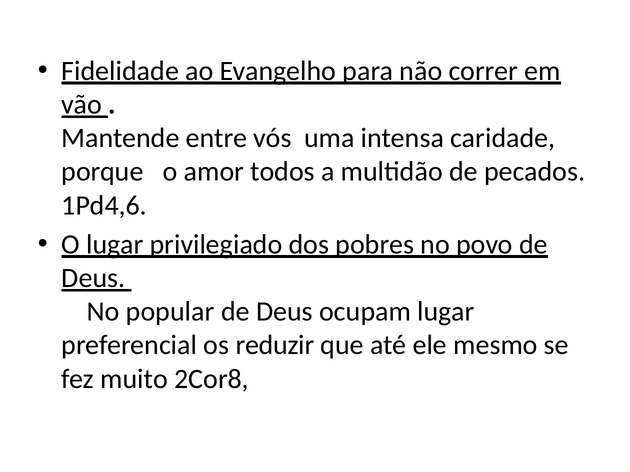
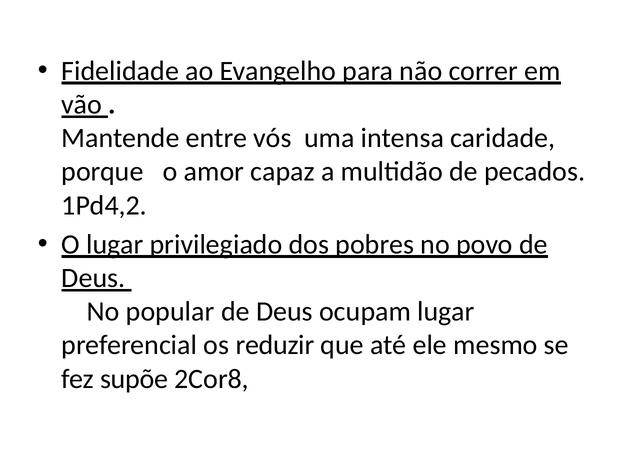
todos: todos -> capaz (283, 172)
1Pd4,6: 1Pd4,6 -> 1Pd4,2 (104, 206)
muito: muito -> supõe (134, 379)
